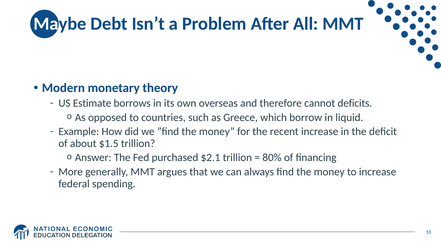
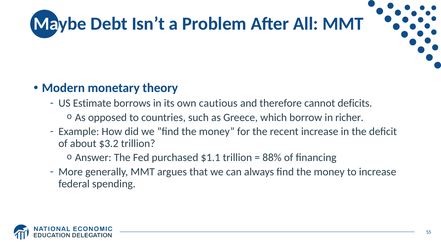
overseas: overseas -> cautious (218, 103)
liquid: liquid -> richer (349, 117)
$1.5: $1.5 -> $3.2 (109, 144)
$2.1: $2.1 -> $1.1 (211, 158)
80%: 80% -> 88% (272, 158)
